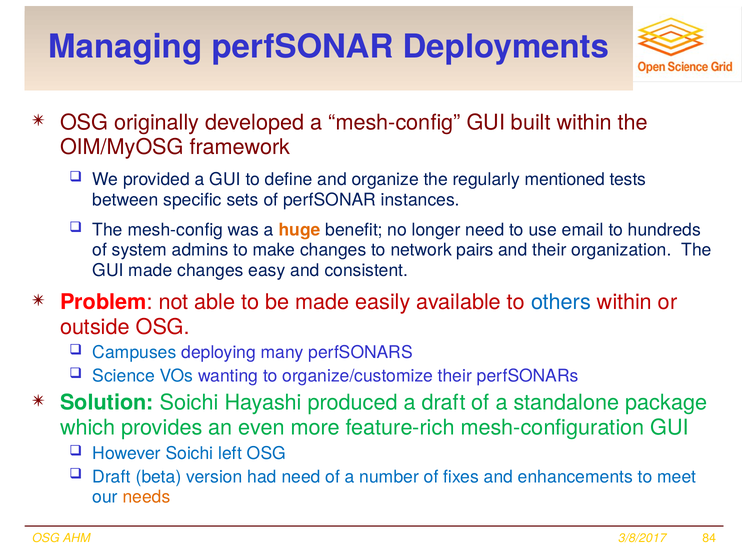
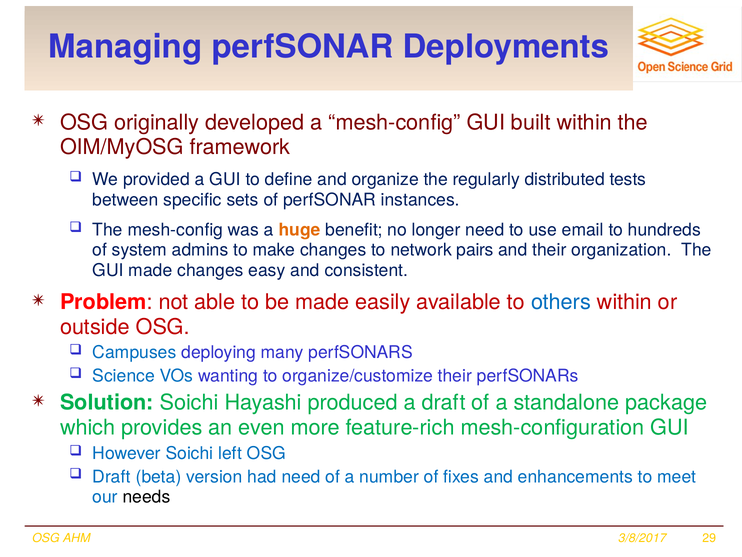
mentioned: mentioned -> distributed (565, 179)
needs colour: orange -> black (147, 497)
84: 84 -> 29 (709, 538)
